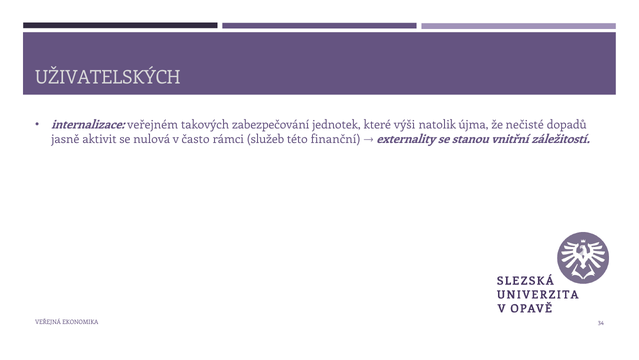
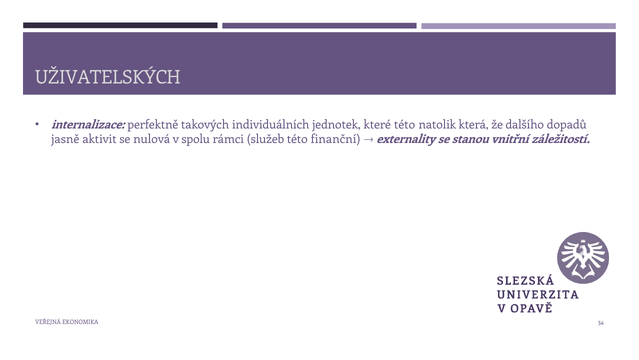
veřejném: veřejném -> perfektně (153, 125)
zabezpečování: zabezpečování -> individuálních (271, 125)
které výši: výši -> této (405, 125)
újma: újma -> která (474, 125)
nečisté: nečisté -> dalšího (525, 125)
často: často -> spolu (196, 139)
